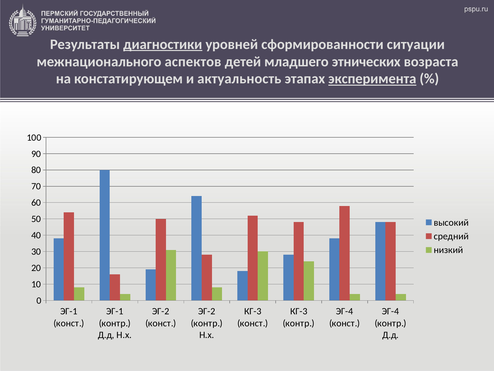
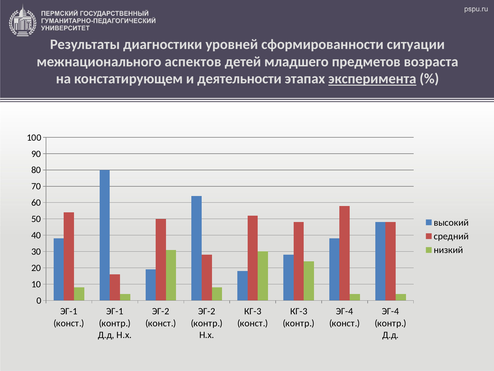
диагностики underline: present -> none (163, 44)
этнических: этнических -> предметов (366, 62)
актуальность: актуальность -> деятельности (239, 79)
